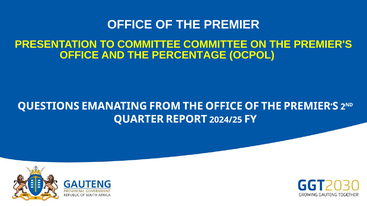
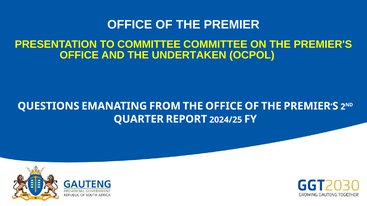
PERCENTAGE: PERCENTAGE -> UNDERTAKEN (189, 55)
